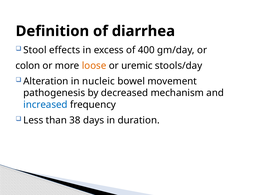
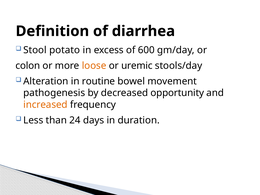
effects: effects -> potato (65, 50)
400: 400 -> 600 (146, 50)
nucleic: nucleic -> routine (99, 81)
mechanism: mechanism -> opportunity (177, 93)
increased colour: blue -> orange (45, 105)
38: 38 -> 24 (75, 120)
